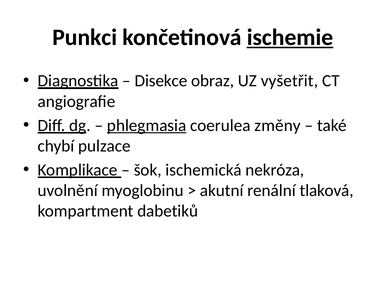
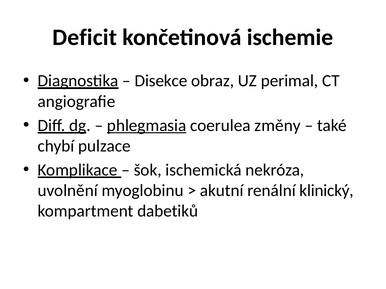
Punkci: Punkci -> Deficit (85, 37)
ischemie underline: present -> none (290, 37)
vyšetřit: vyšetřit -> perimal (290, 81)
tlaková: tlaková -> klinický (327, 191)
